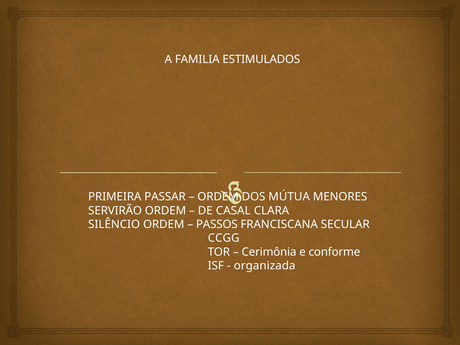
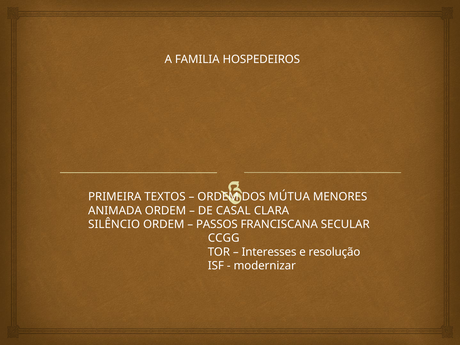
ESTIMULADOS: ESTIMULADOS -> HOSPEDEIROS (261, 59)
PASSAR: PASSAR -> TEXTOS (165, 197)
SERVIRÃO: SERVIRÃO -> ANIMADA (115, 211)
Cerimônia: Cerimônia -> Interesses (269, 252)
conforme: conforme -> resolução (334, 252)
organizada: organizada -> modernizar (265, 266)
